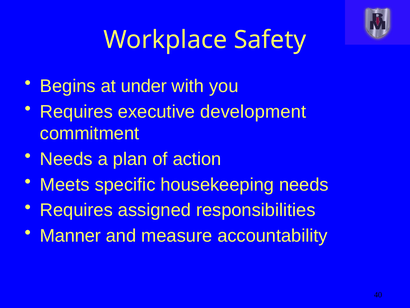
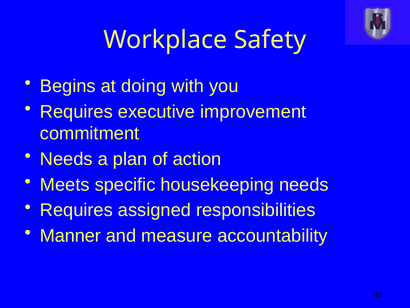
under: under -> doing (144, 86)
development: development -> improvement (253, 112)
